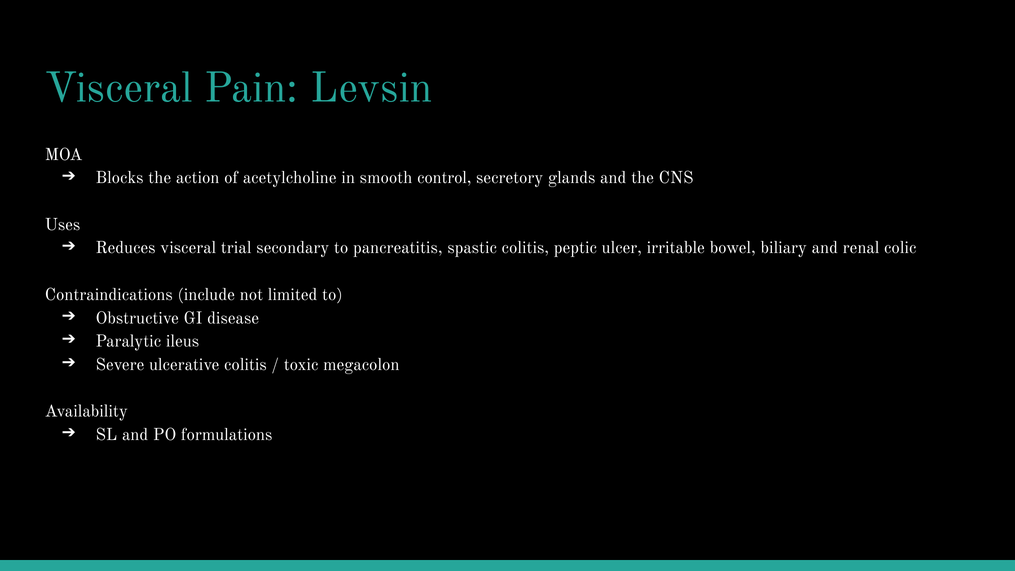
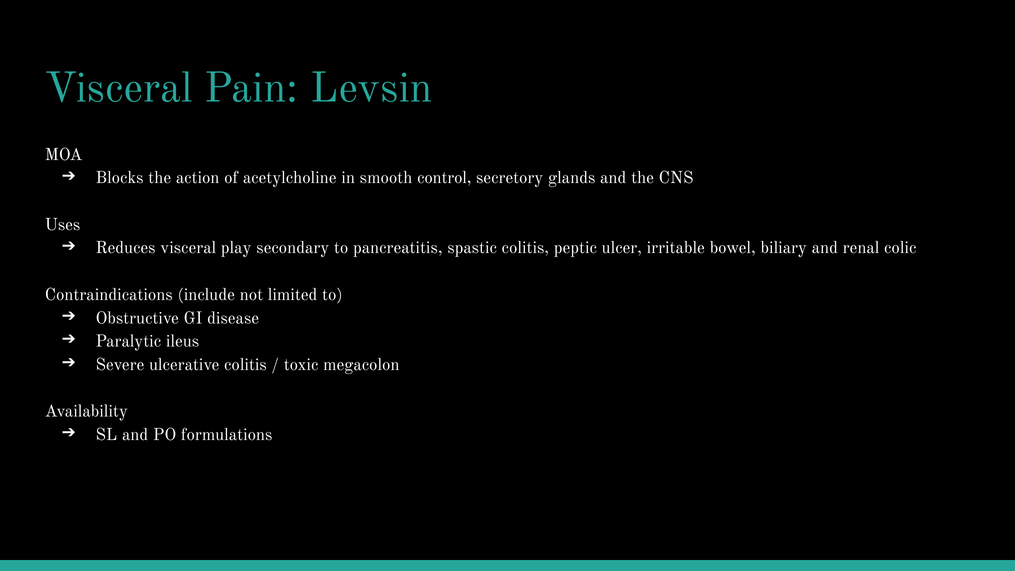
trial: trial -> play (236, 248)
